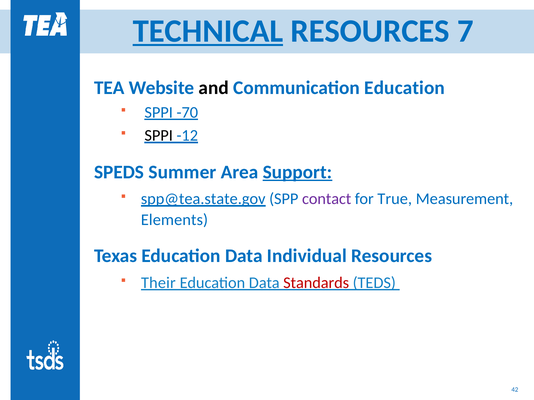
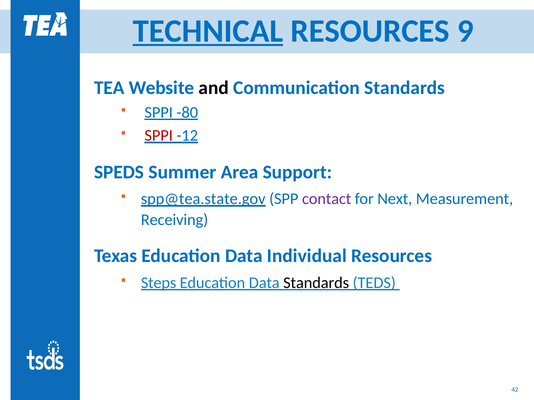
7: 7 -> 9 (465, 31)
Communication Education: Education -> Standards (405, 88)
-70: -70 -> -80 (187, 112)
SPPI colour: black -> red (159, 136)
Support underline: present -> none (297, 172)
True: True -> Next (395, 199)
Elements: Elements -> Receiving (175, 220)
Their: Their -> Steps (159, 283)
Standards colour: red -> black (316, 283)
